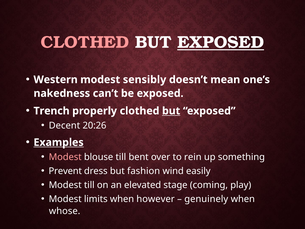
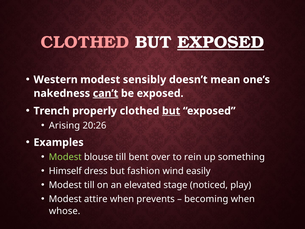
can’t underline: none -> present (106, 93)
Decent: Decent -> Arising (64, 125)
Examples underline: present -> none (59, 142)
Modest colour: pink -> light green (65, 157)
Prevent: Prevent -> Himself (65, 171)
coming: coming -> noticed (209, 185)
limits: limits -> attire (96, 199)
however: however -> prevents (156, 199)
genuinely: genuinely -> becoming (206, 199)
